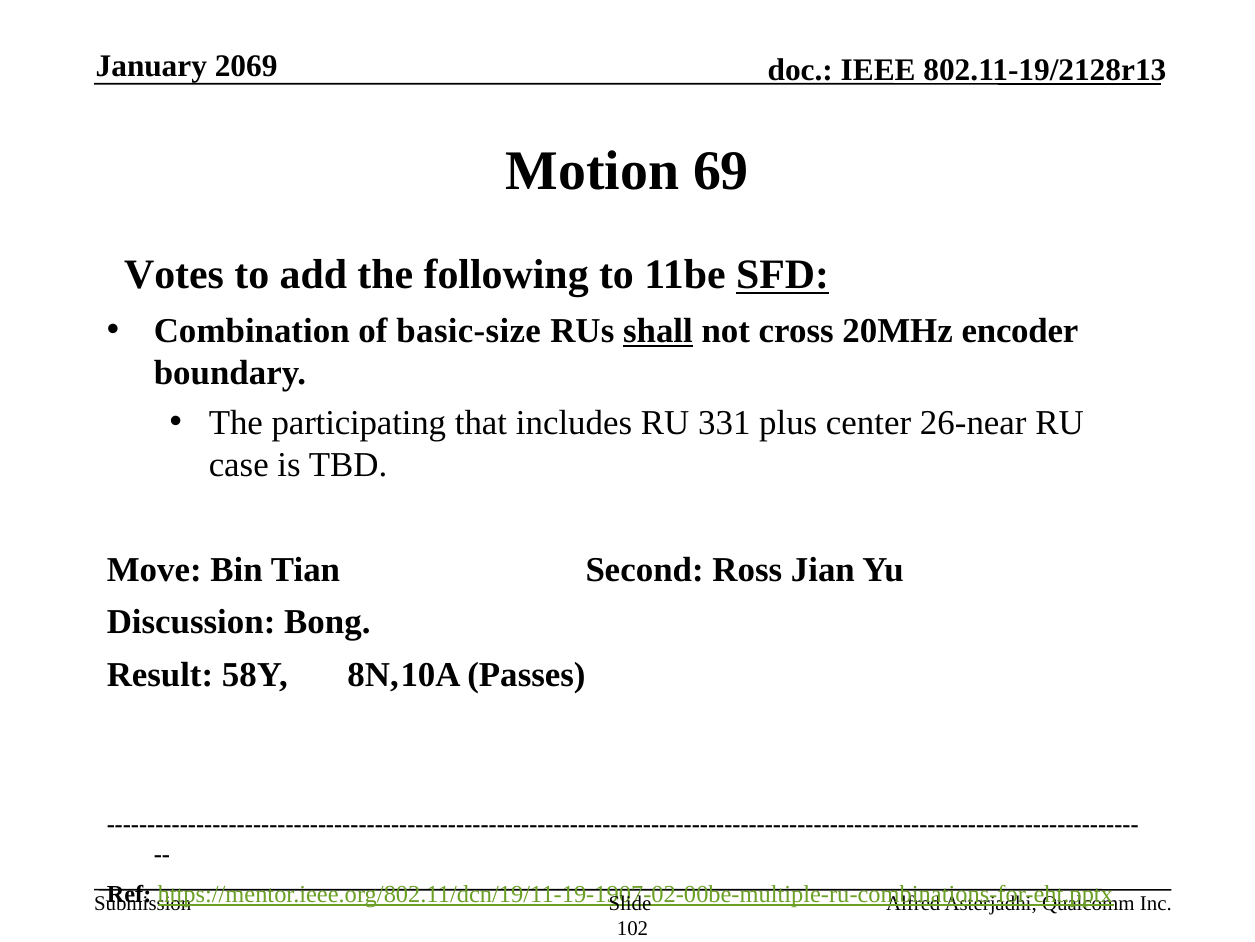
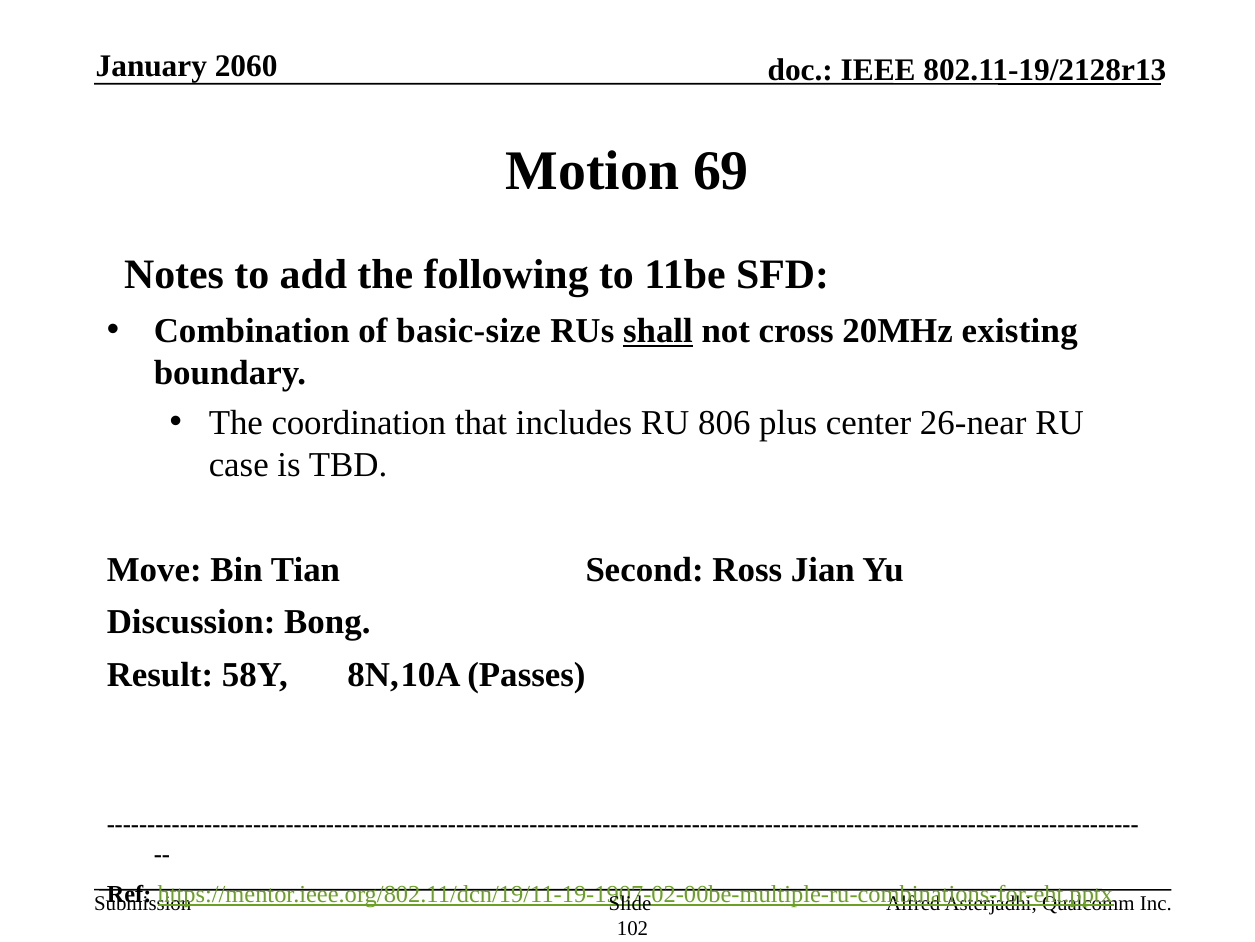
2069: 2069 -> 2060 (246, 67)
Votes: Votes -> Notes (174, 275)
SFD underline: present -> none (783, 275)
encoder: encoder -> existing (1020, 331)
participating: participating -> coordination (359, 423)
331: 331 -> 806 (724, 423)
